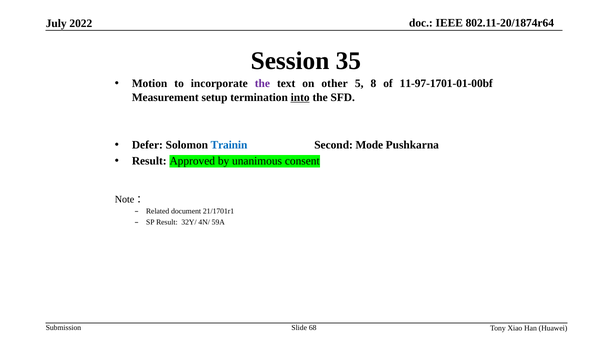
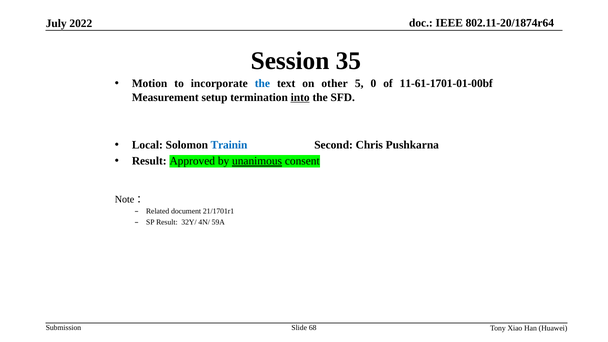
the colour: purple -> blue (262, 84)
8: 8 -> 0 (373, 84)
11-97-1701-01-00bf: 11-97-1701-01-00bf -> 11-61-1701-01-00bf (446, 84)
Defer: Defer -> Local (147, 145)
Mode: Mode -> Chris (369, 145)
unanimous underline: none -> present (257, 161)
